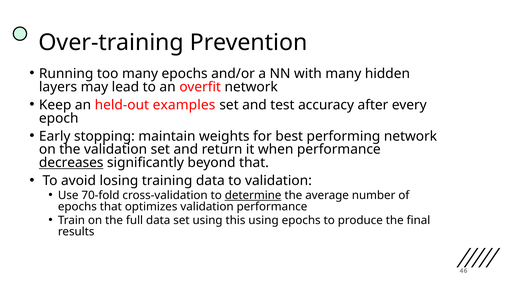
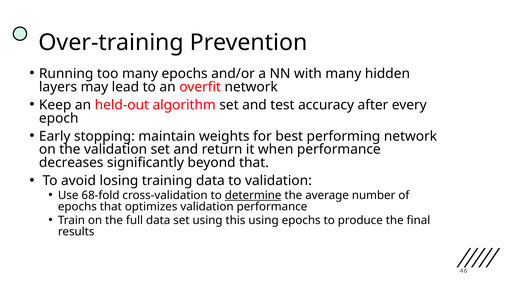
examples: examples -> algorithm (184, 105)
decreases underline: present -> none (71, 163)
70-fold: 70-fold -> 68-fold (101, 196)
